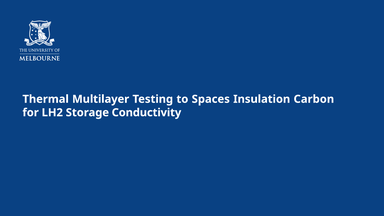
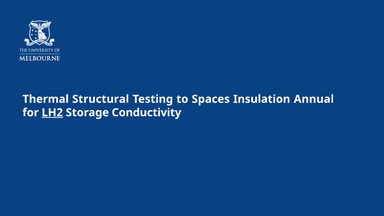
Multilayer: Multilayer -> Structural (101, 99)
Carbon: Carbon -> Annual (314, 99)
LH2 underline: none -> present (52, 113)
